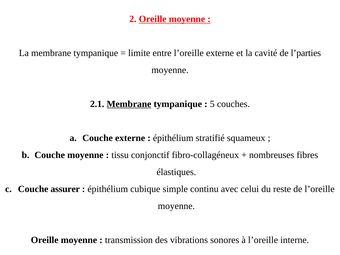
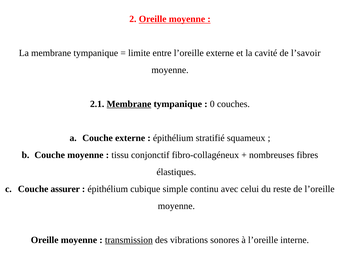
l’parties: l’parties -> l’savoir (306, 53)
5: 5 -> 0 (212, 104)
transmission underline: none -> present (129, 240)
